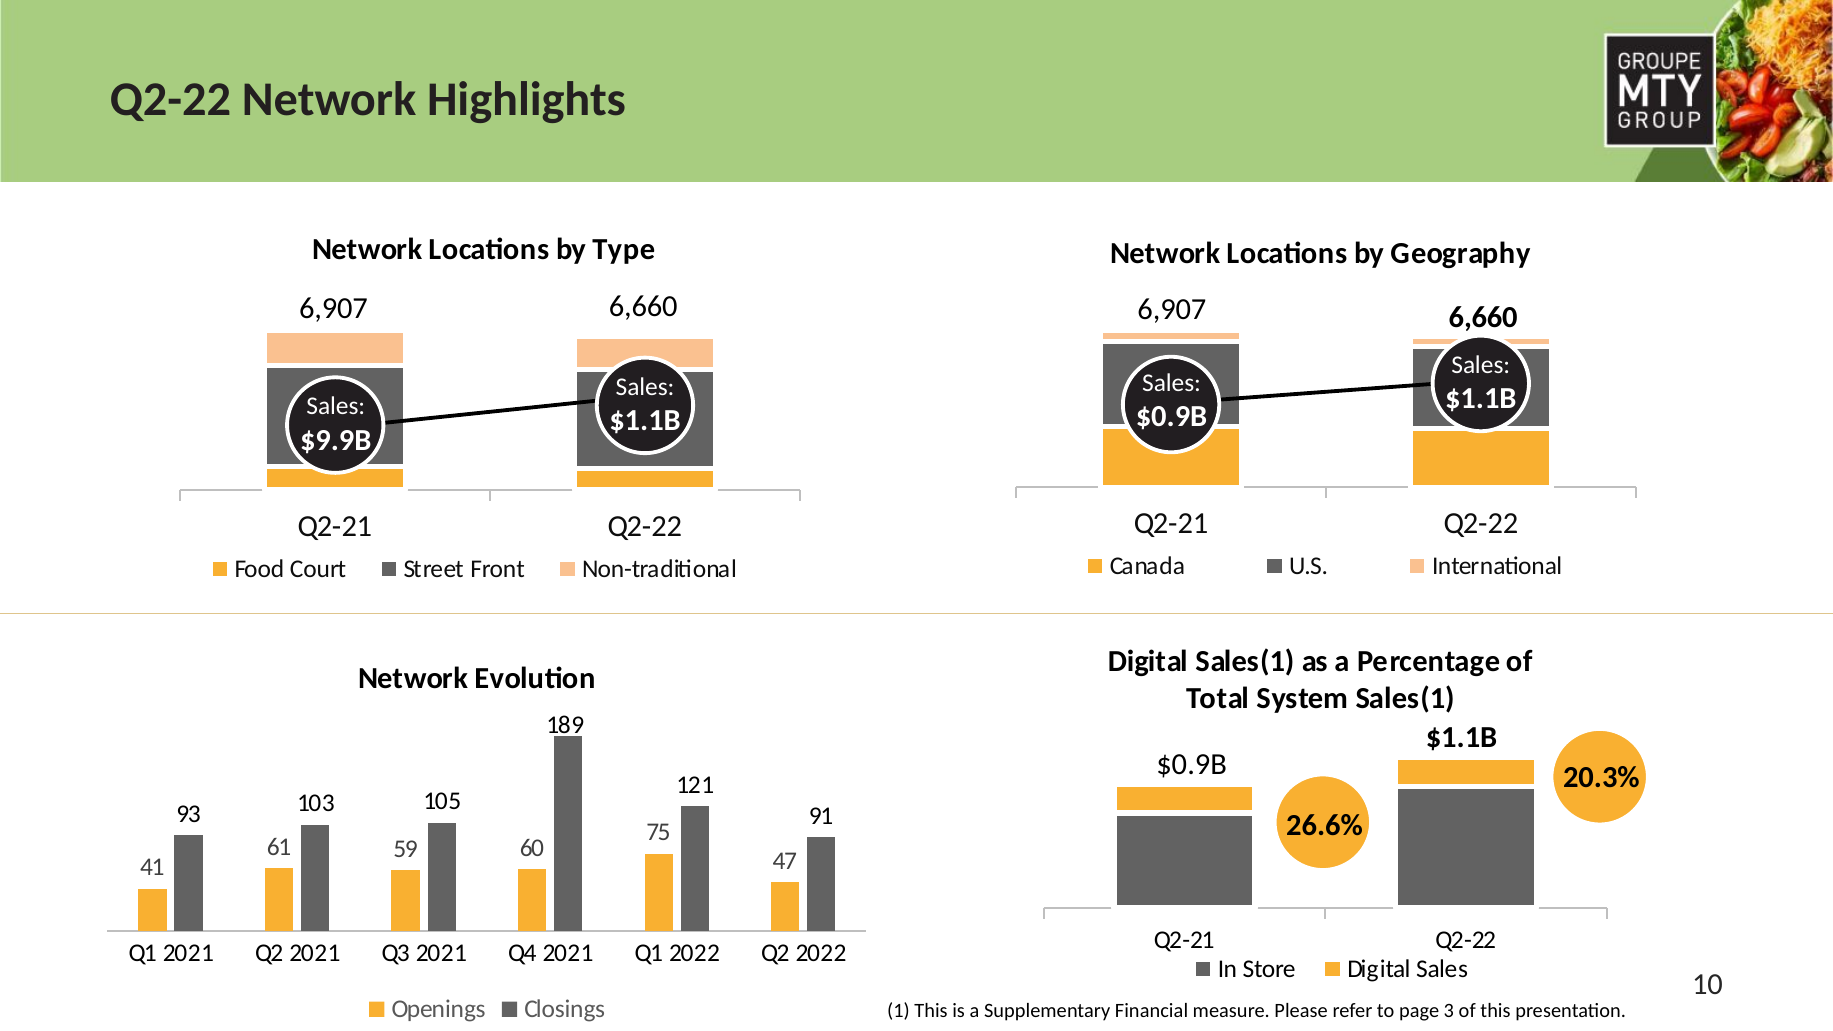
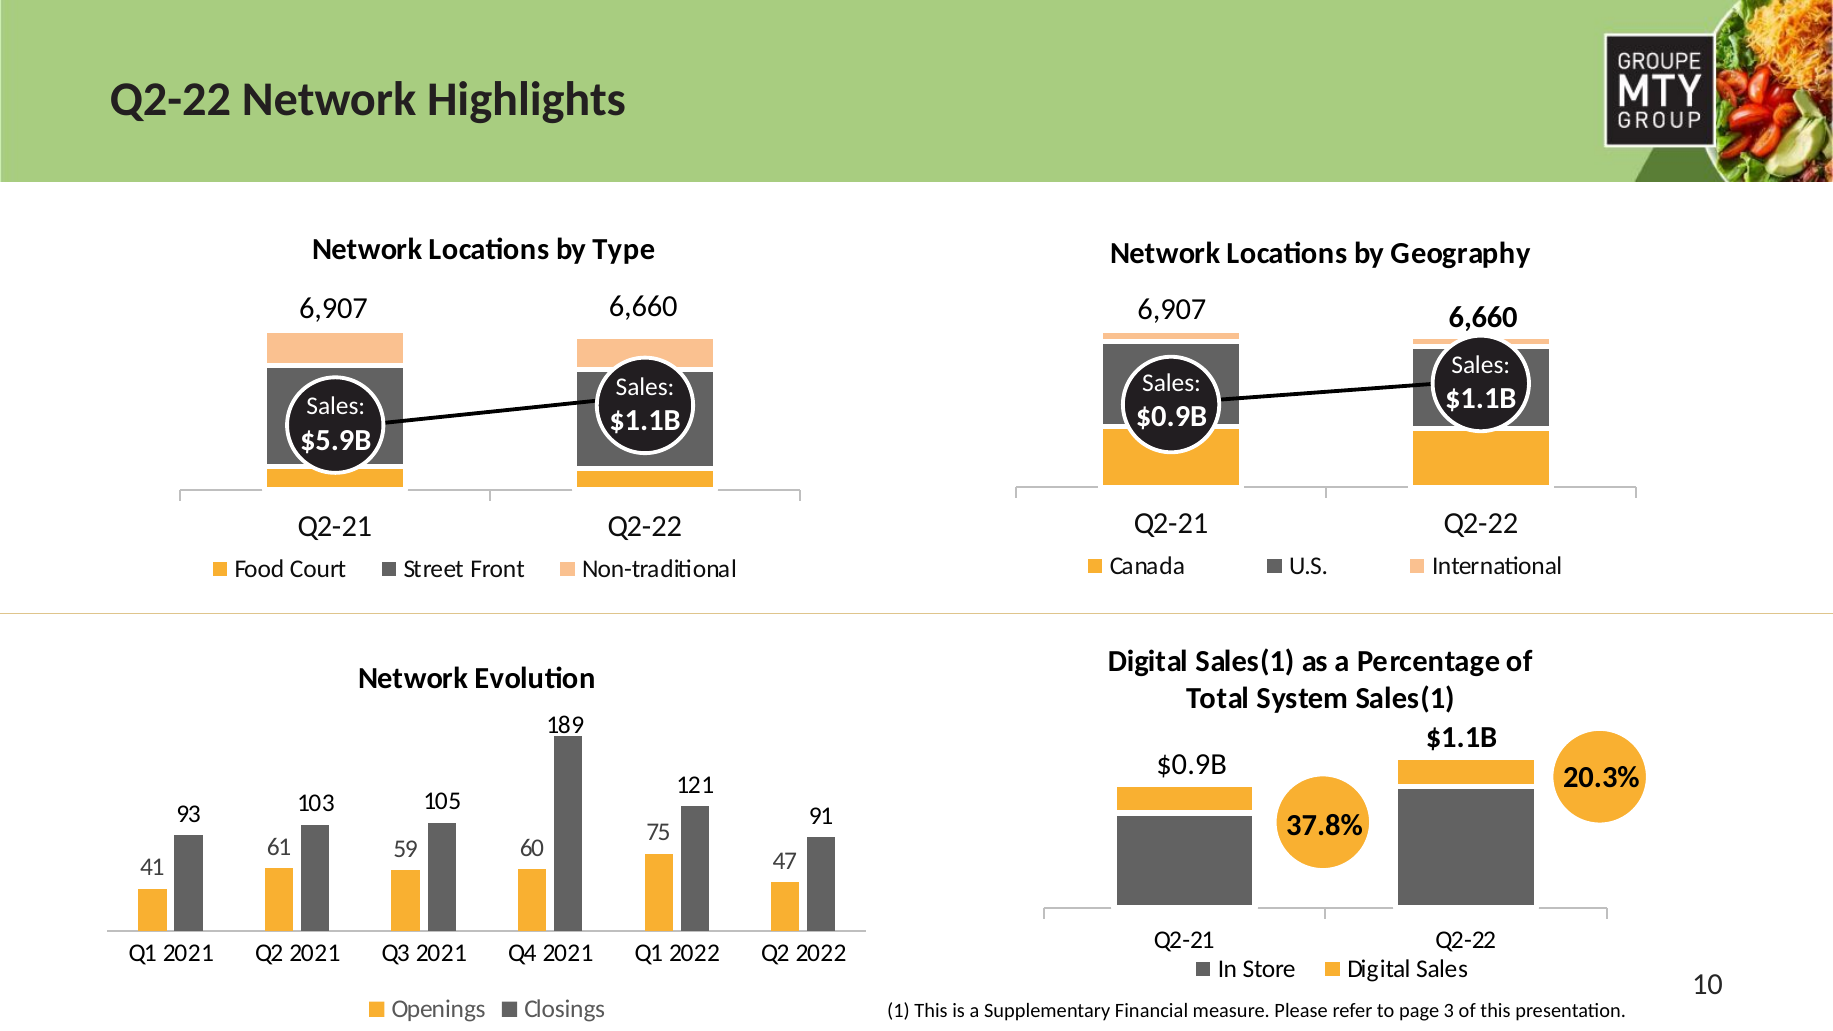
$9.9B: $9.9B -> $5.9B (336, 440)
26.6%: 26.6% -> 37.8% (1325, 826)
